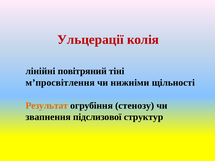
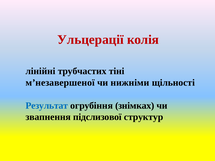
повітряний: повітряний -> трубчастих (82, 71)
м’просвітлення: м’просвітлення -> м’незавершеної (60, 83)
Результат colour: orange -> blue (47, 106)
стенозу: стенозу -> знімках (135, 106)
